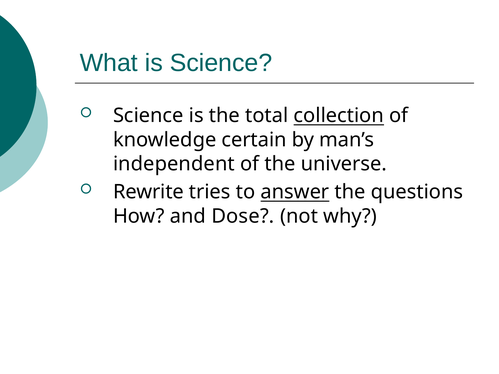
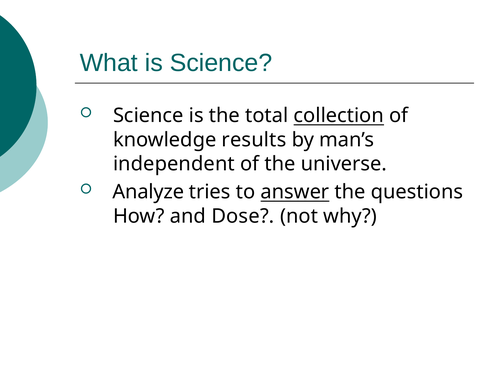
certain: certain -> results (254, 140)
Rewrite: Rewrite -> Analyze (148, 192)
